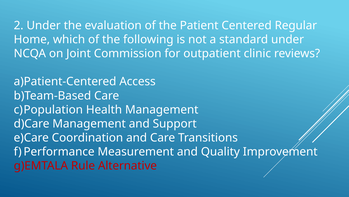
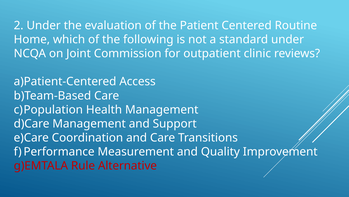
Regular: Regular -> Routine (296, 25)
